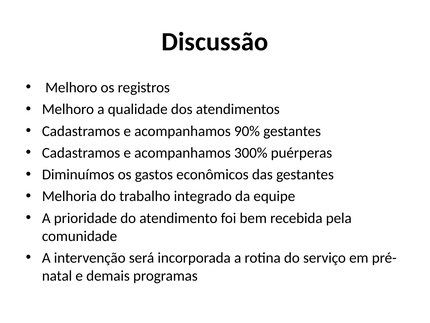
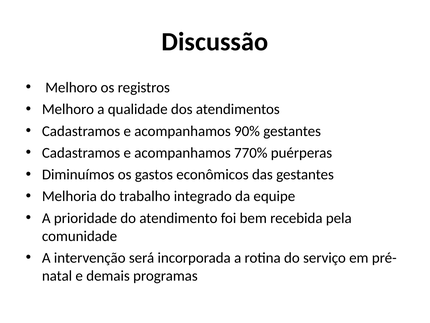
300%: 300% -> 770% (251, 153)
